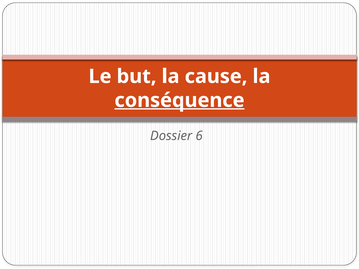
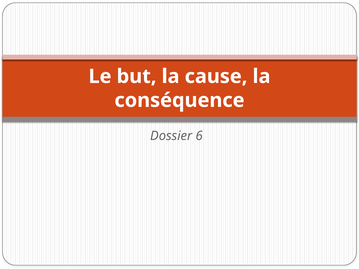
conséquence underline: present -> none (179, 100)
